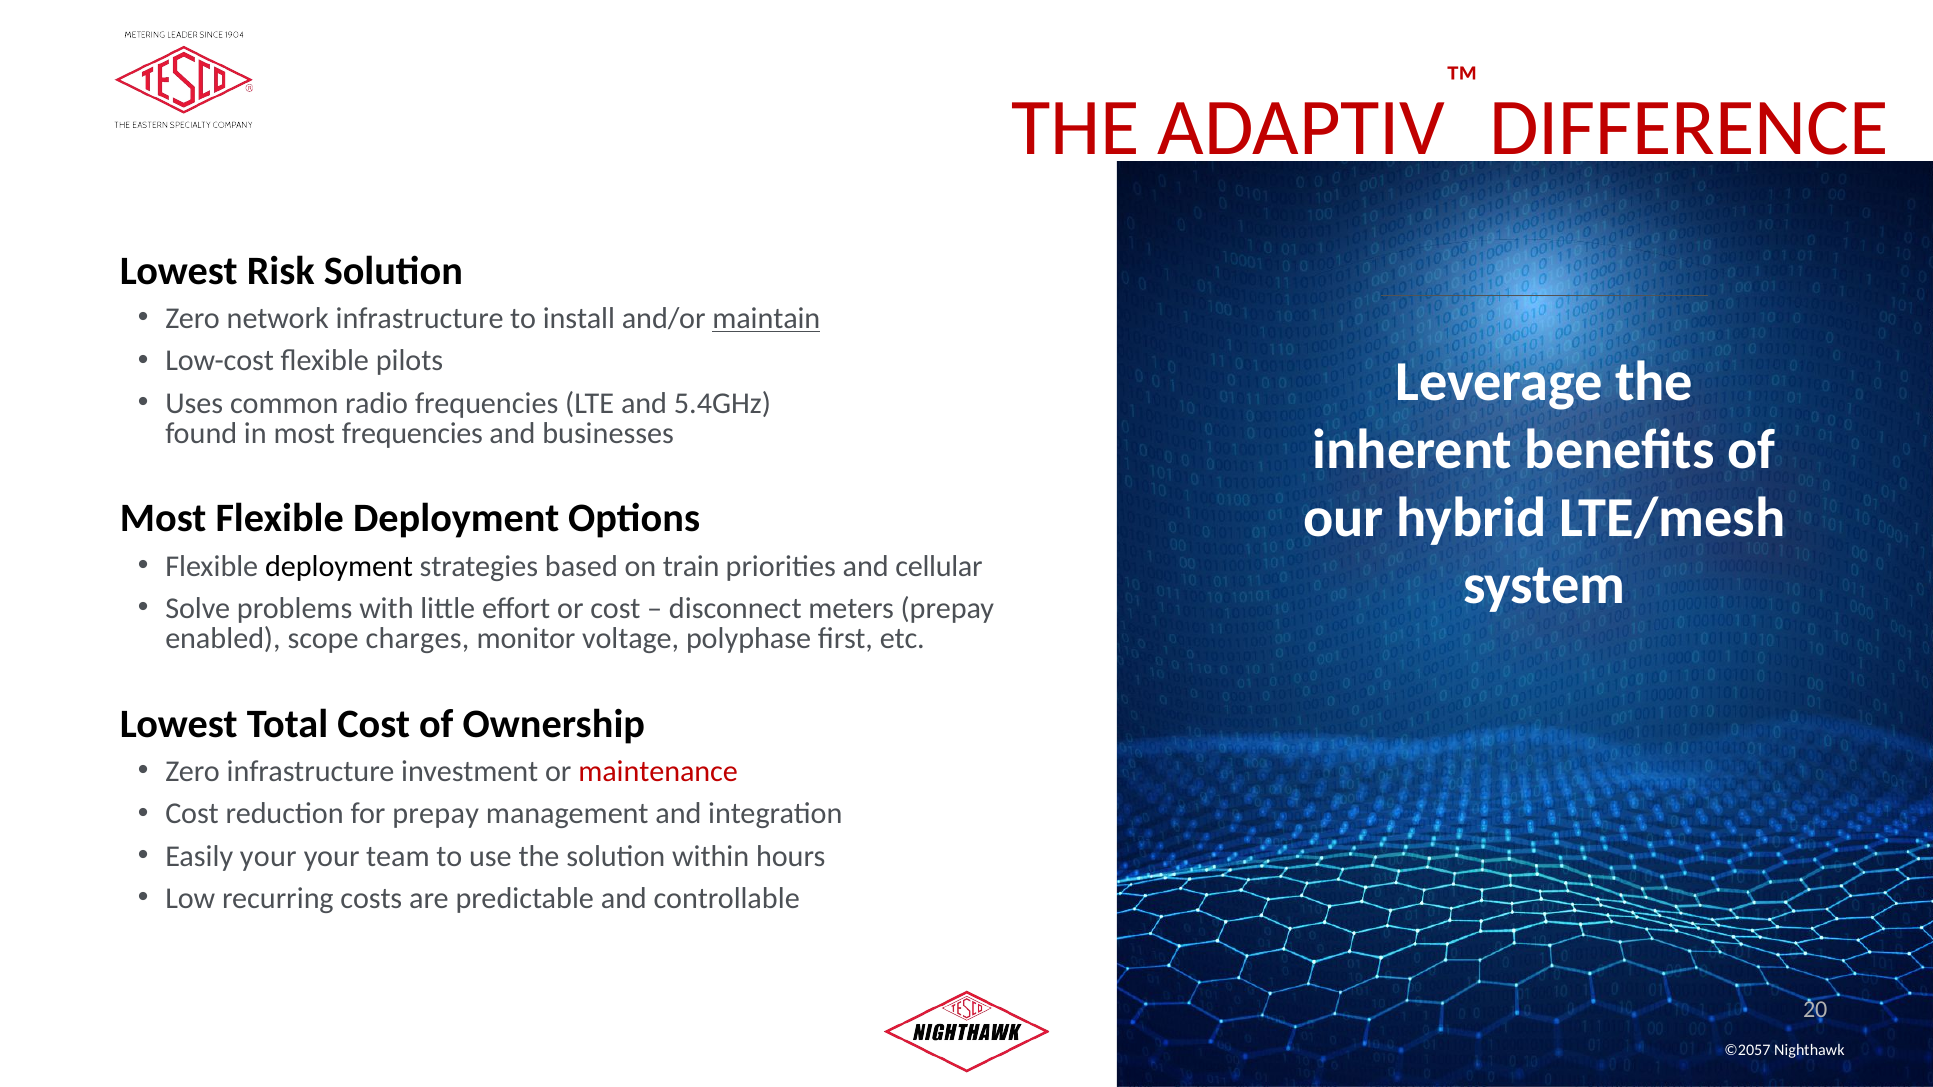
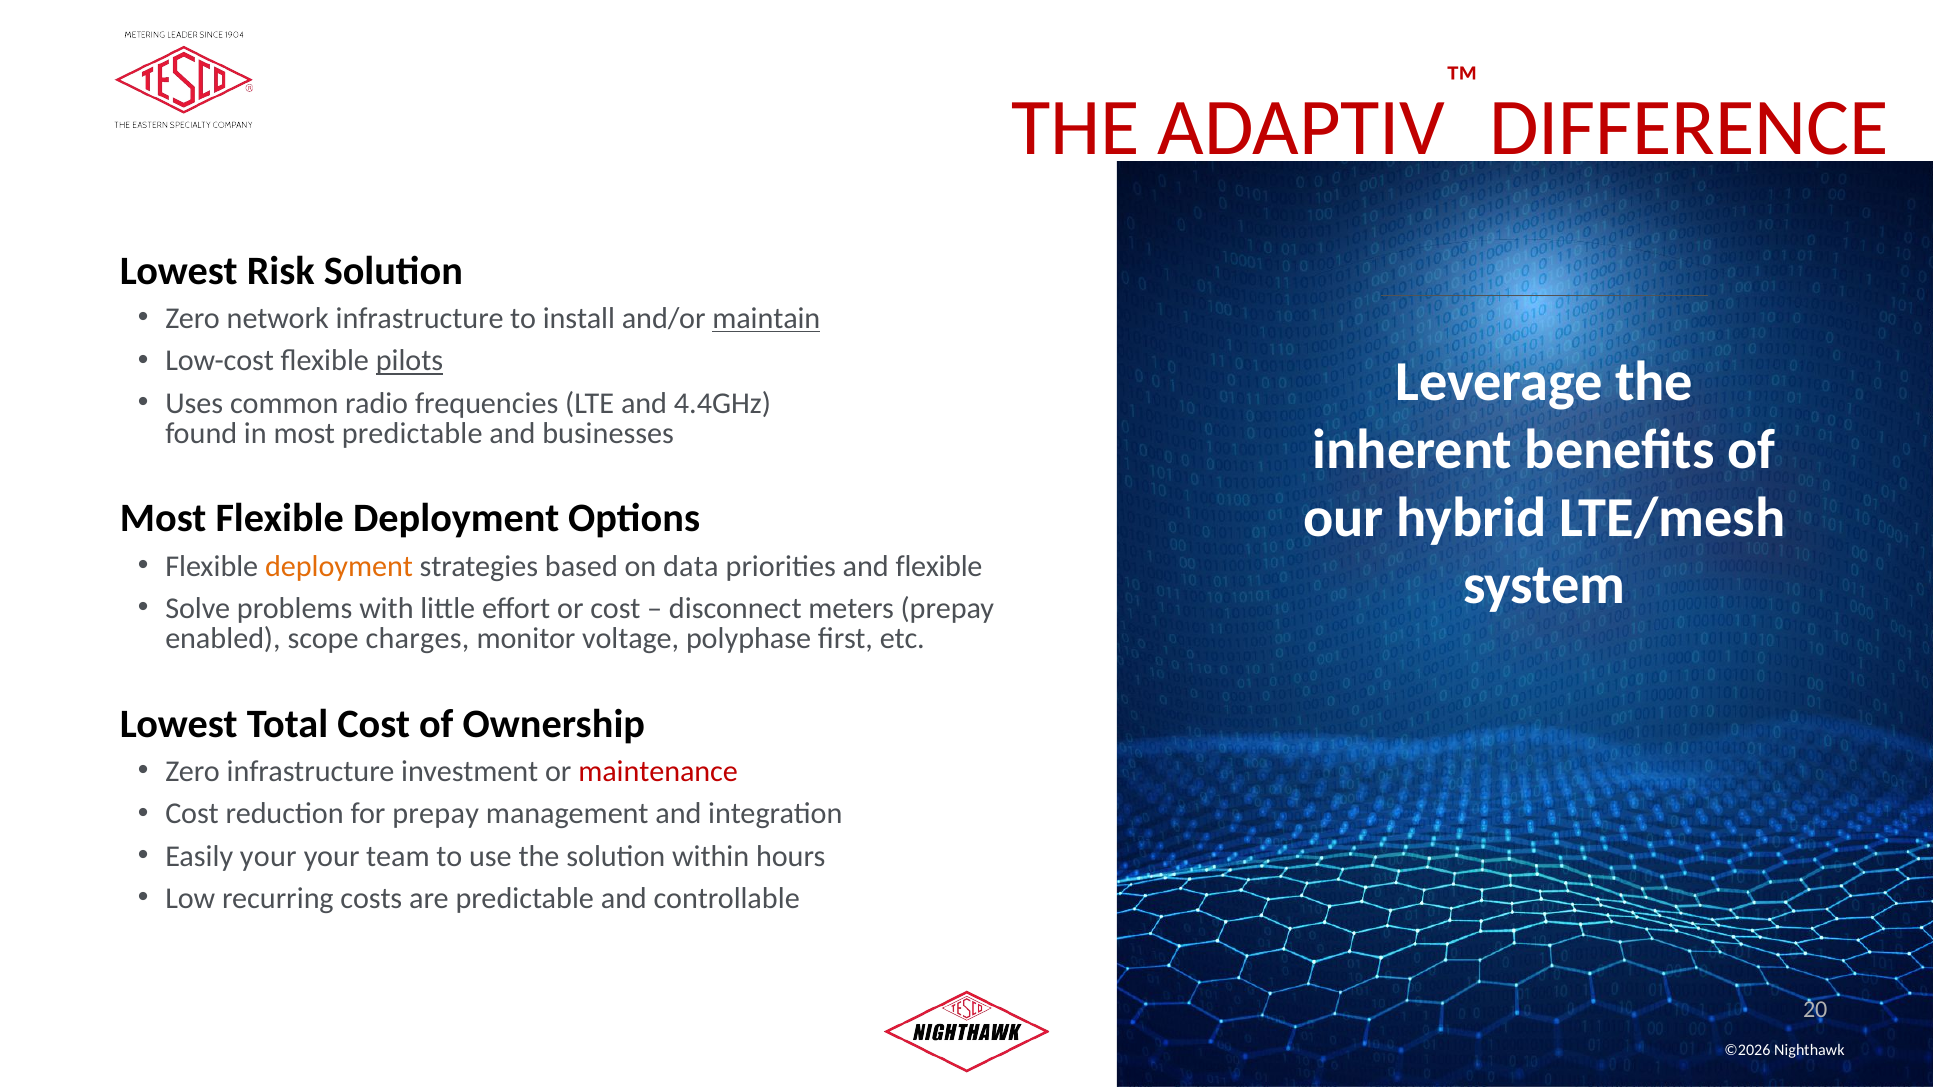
pilots underline: none -> present (410, 361)
5.4GHz: 5.4GHz -> 4.4GHz (722, 403)
most frequencies: frequencies -> predictable (412, 433)
deployment colour: black -> orange (339, 566)
train: train -> data (691, 566)
and cellular: cellular -> flexible (939, 566)
©2057: ©2057 -> ©2026 (1747, 1051)
